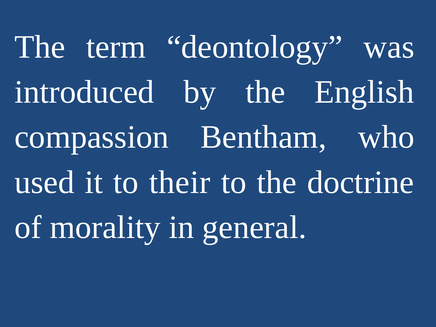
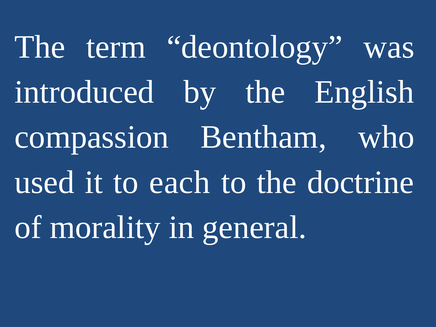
their: their -> each (180, 182)
